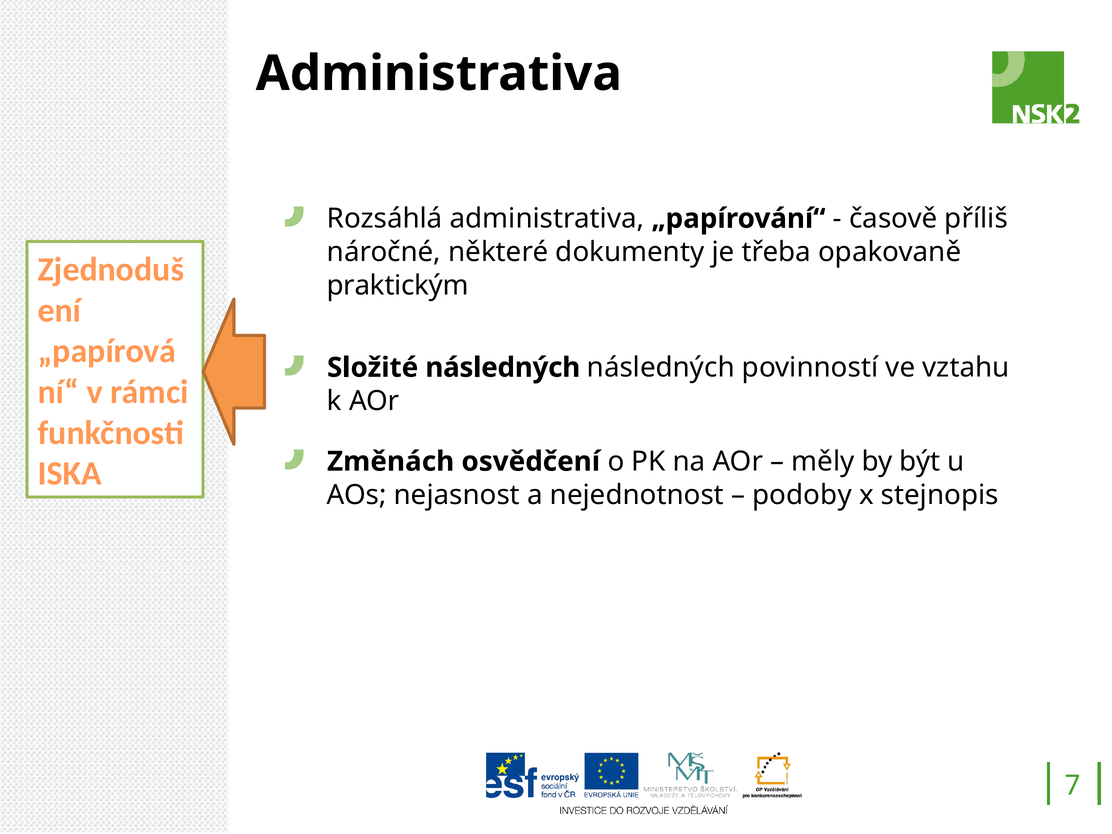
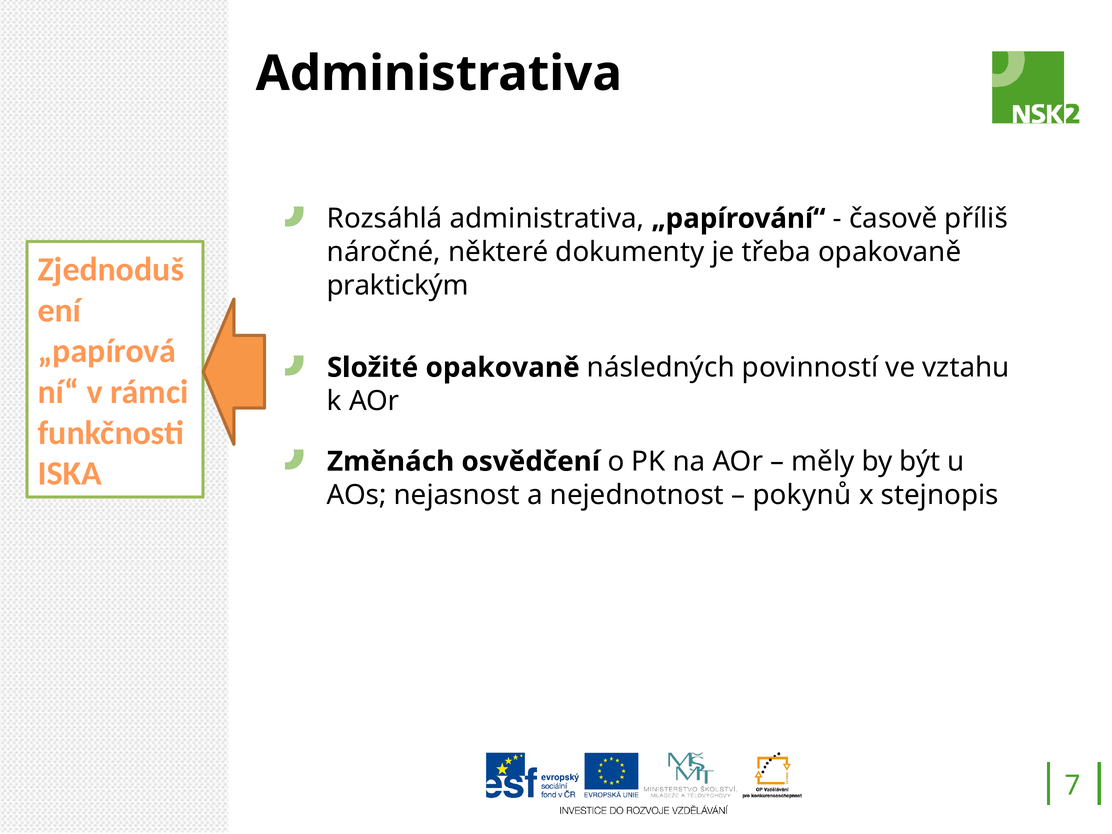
Složité následných: následných -> opakovaně (503, 368)
podoby: podoby -> pokynů (802, 495)
